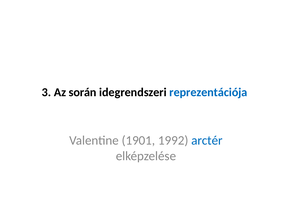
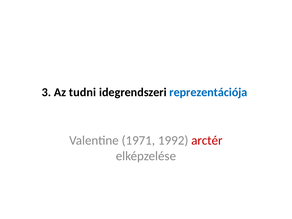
során: során -> tudni (83, 92)
1901: 1901 -> 1971 (138, 140)
arctér colour: blue -> red (207, 140)
